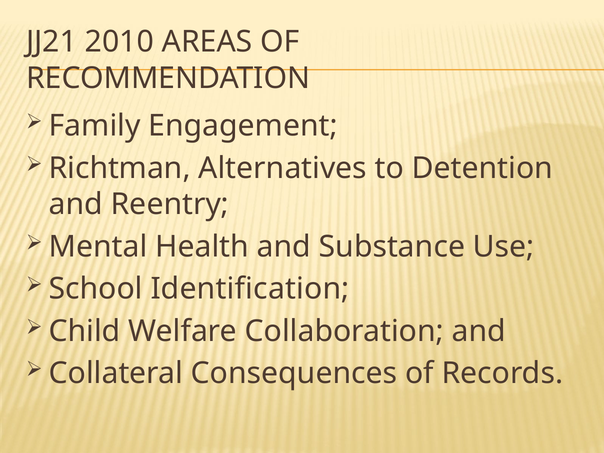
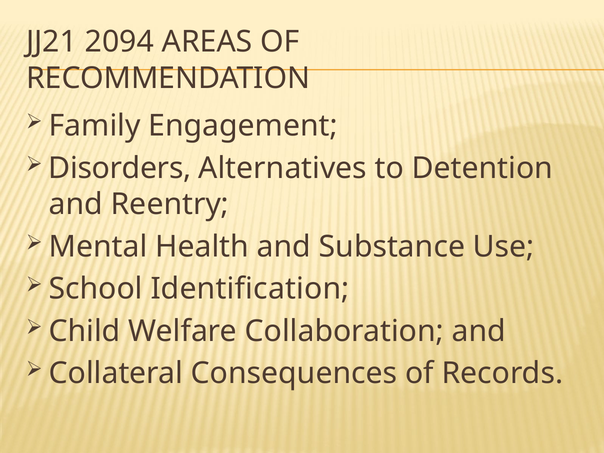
2010: 2010 -> 2094 (119, 42)
Richtman: Richtman -> Disorders (120, 168)
